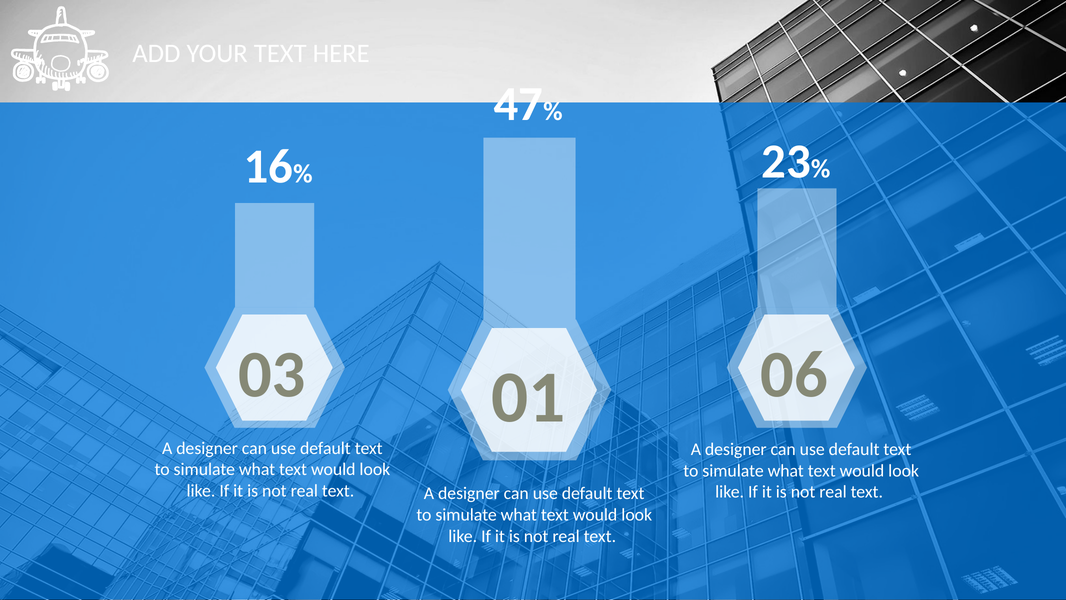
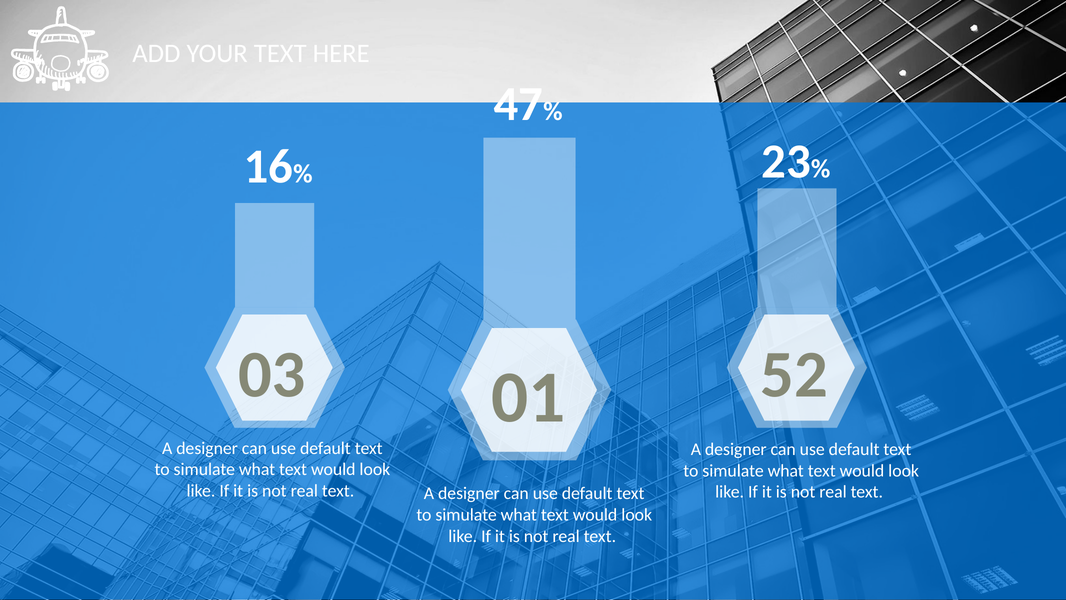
06: 06 -> 52 (794, 375)
